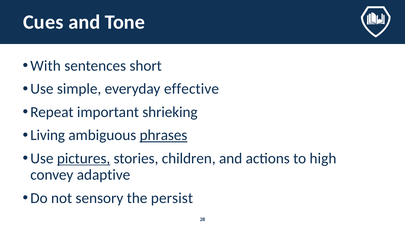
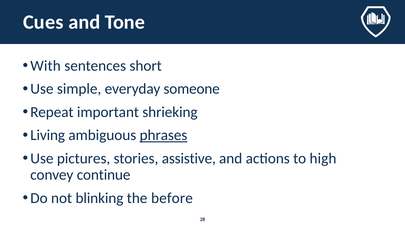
effective: effective -> someone (192, 89)
pictures underline: present -> none (84, 158)
children: children -> assistive (189, 158)
adaptive: adaptive -> continue (104, 175)
sensory: sensory -> blinking (99, 198)
persist: persist -> before (172, 198)
